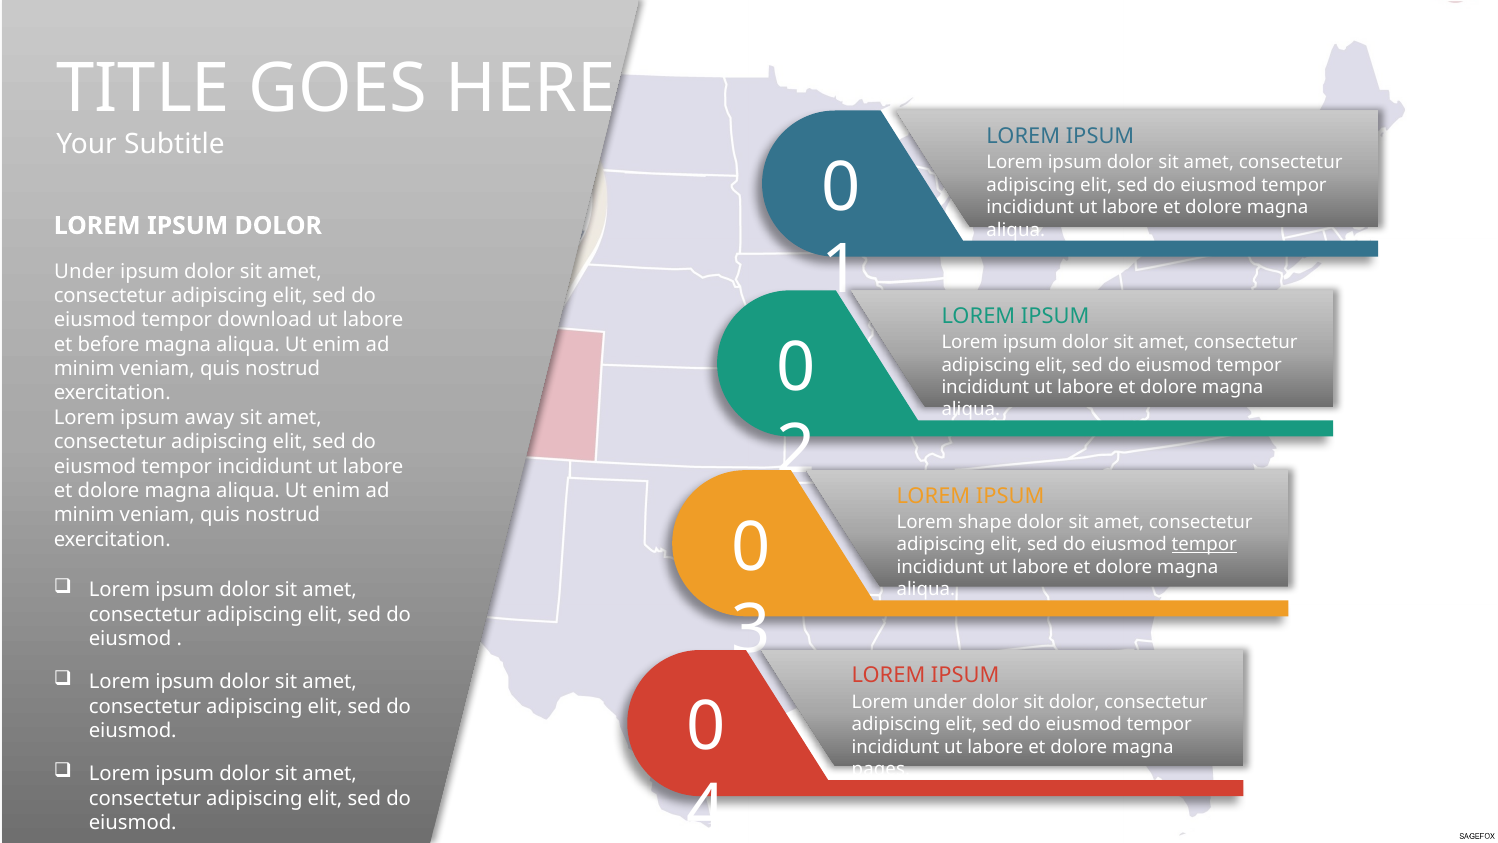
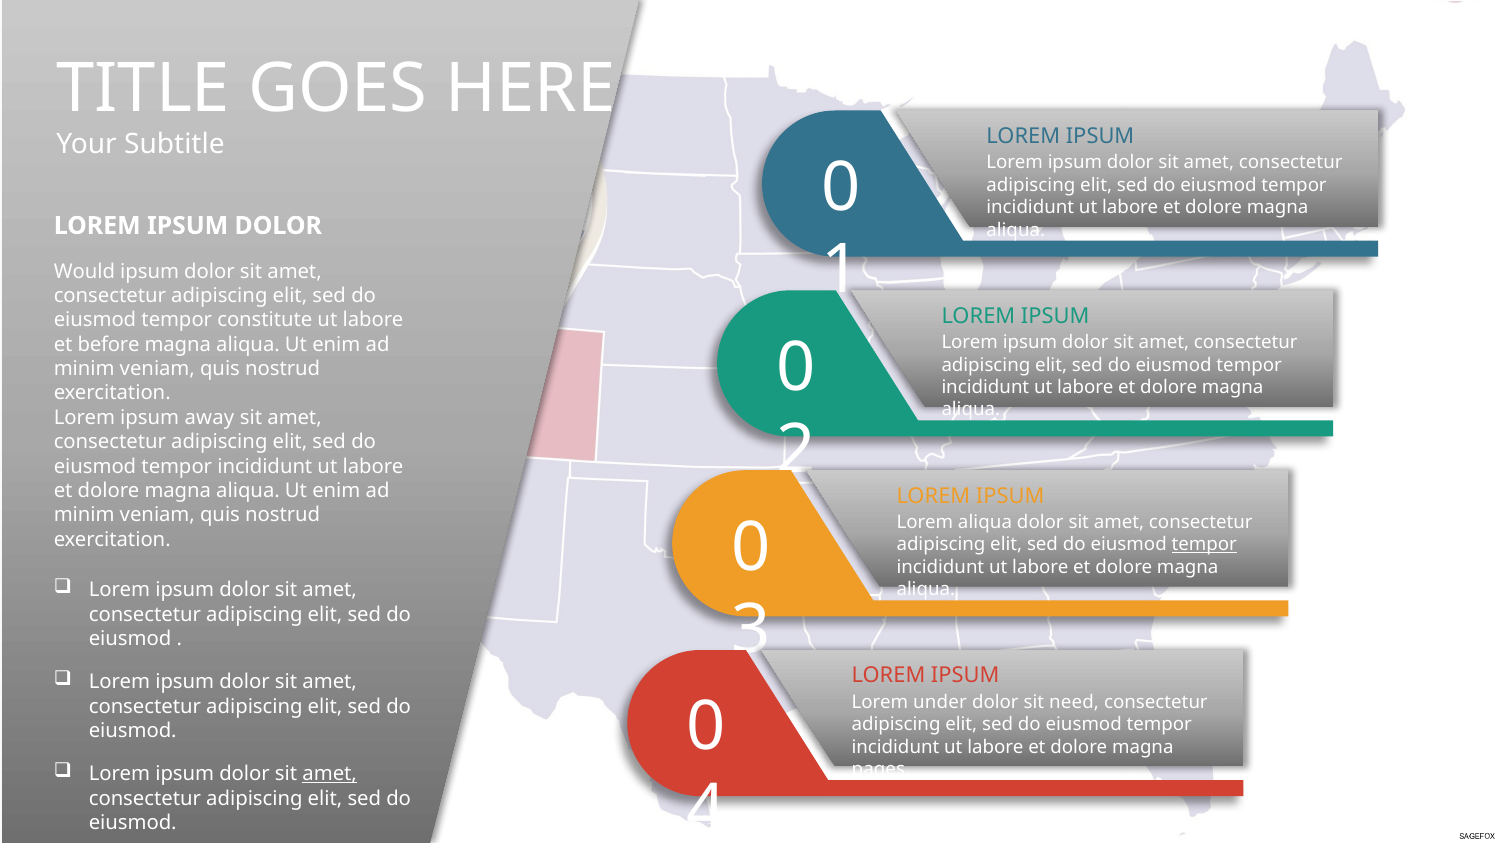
Under: Under -> Would (84, 271)
download: download -> constitute (265, 320)
Lorem shape: shape -> aliqua (985, 522)
sit dolor: dolor -> need (1074, 702)
amet underline: none -> present (330, 774)
